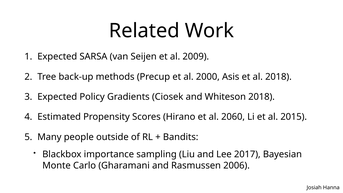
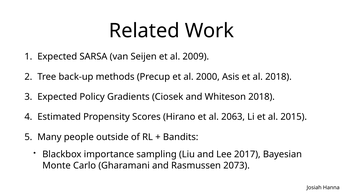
2060: 2060 -> 2063 (233, 117)
2006: 2006 -> 2073 (237, 165)
